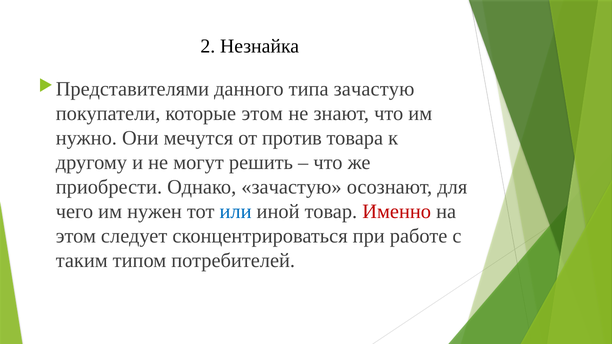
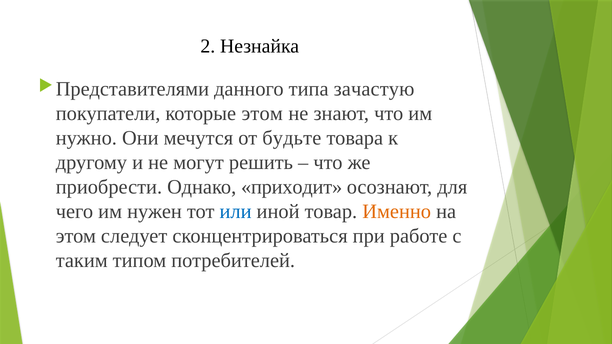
против: против -> будьте (292, 138)
Однако зачастую: зачастую -> приходит (292, 187)
Именно colour: red -> orange (397, 212)
